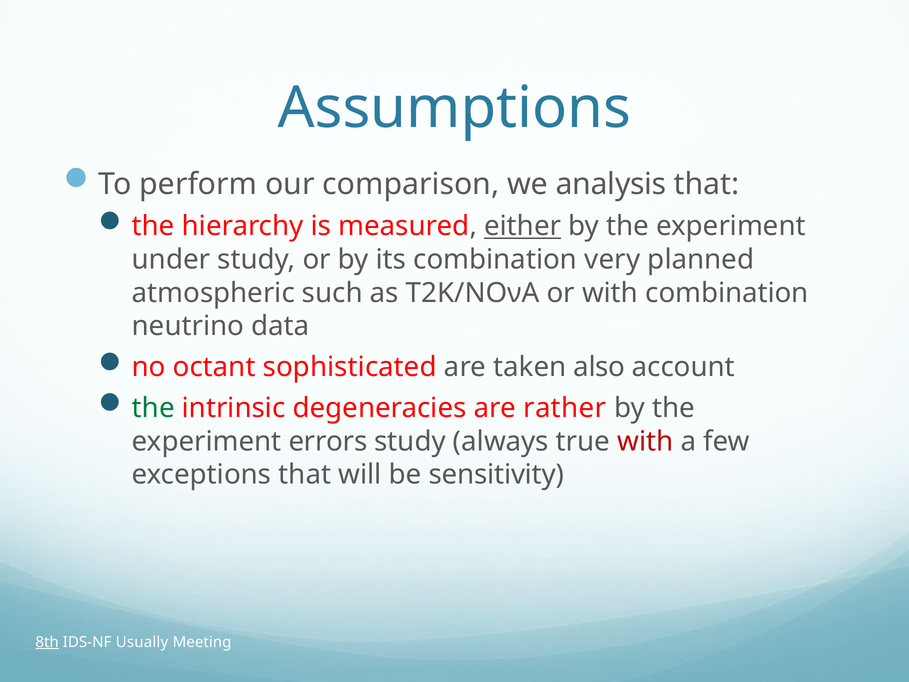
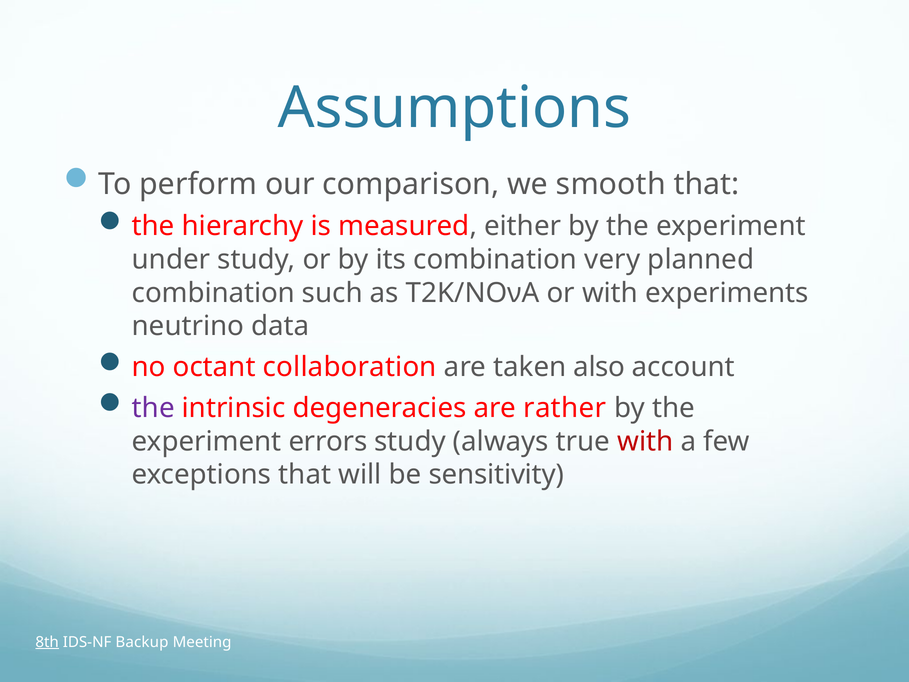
analysis: analysis -> smooth (611, 184)
either underline: present -> none (523, 226)
atmospheric: atmospheric -> combination (213, 293)
with combination: combination -> experiments (727, 293)
sophisticated: sophisticated -> collaboration (350, 367)
the colour: green -> purple (153, 408)
Usually: Usually -> Backup (142, 642)
